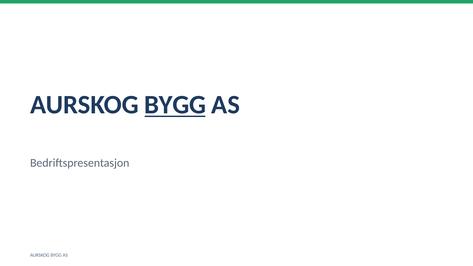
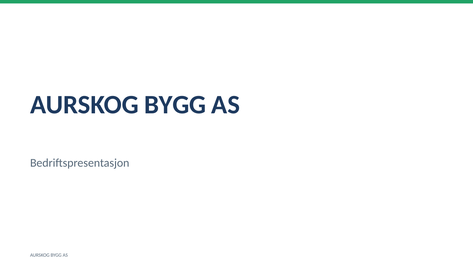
BYGG underline: present -> none (175, 105)
